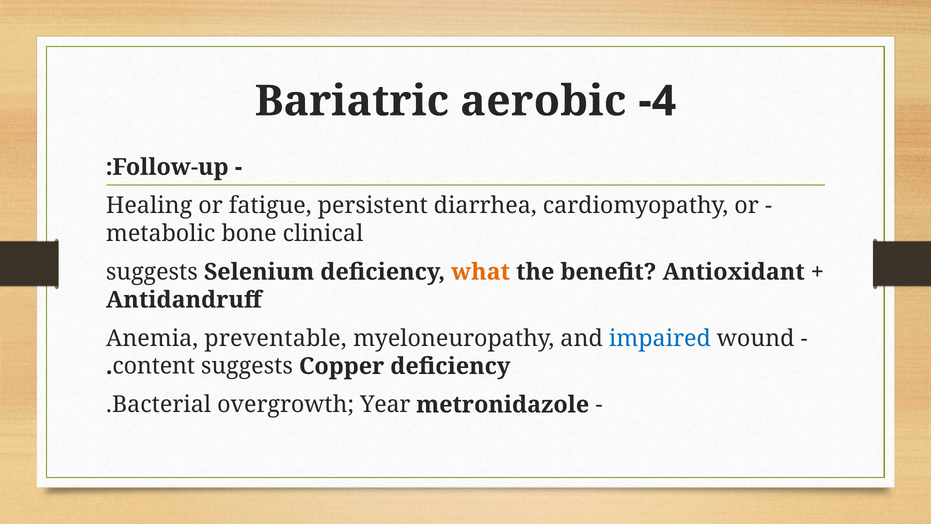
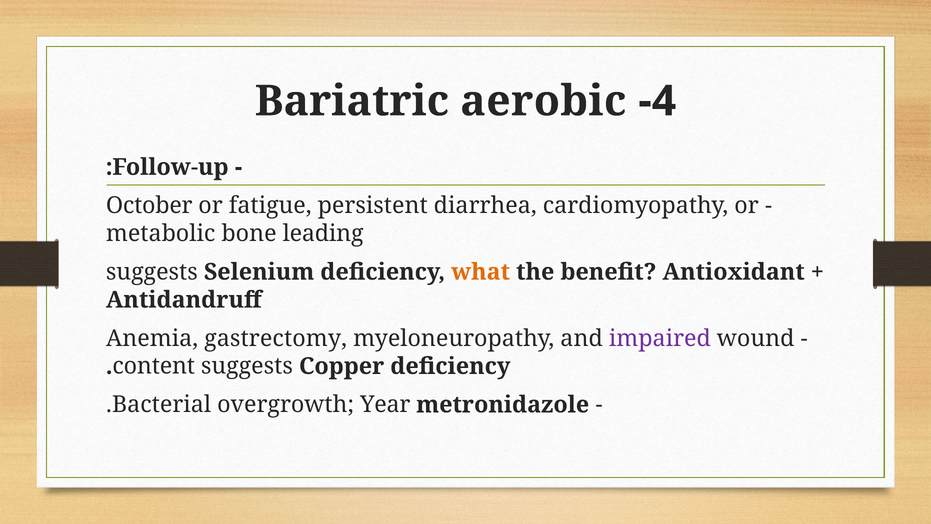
Healing: Healing -> October (149, 205)
clinical: clinical -> leading (323, 233)
preventable: preventable -> gastrectomy (276, 338)
impaired colour: blue -> purple (660, 338)
